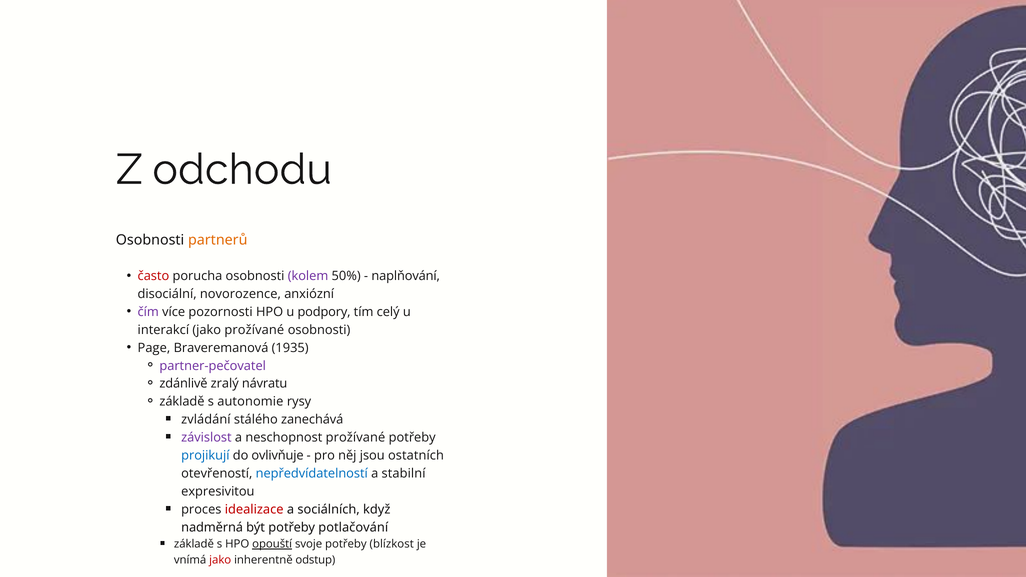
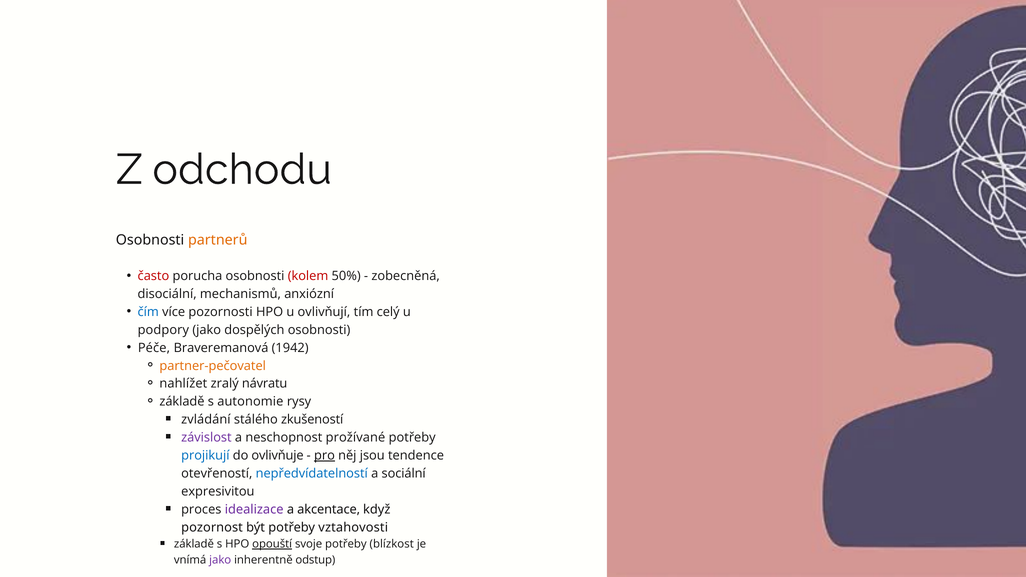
kolem colour: purple -> red (308, 276)
naplňování: naplňování -> zobecněná (406, 276)
novorozence: novorozence -> mechanismů (240, 294)
čím colour: purple -> blue (148, 312)
podpory: podpory -> ovlivňují (324, 312)
interakcí: interakcí -> podpory (163, 330)
jako prožívané: prožívané -> dospělých (254, 330)
Page: Page -> Péče (154, 348)
1935: 1935 -> 1942 (290, 348)
partner-pečovatel colour: purple -> orange (213, 366)
zdánlivě: zdánlivě -> nahlížet (183, 384)
zanechává: zanechává -> zkušeností (312, 420)
pro underline: none -> present (324, 456)
ostatních: ostatních -> tendence (416, 456)
stabilní: stabilní -> sociální (404, 474)
idealizace colour: red -> purple (254, 509)
sociálních: sociálních -> akcentace (329, 509)
nadměrná: nadměrná -> pozornost (212, 527)
potlačování: potlačování -> vztahovosti (353, 527)
jako colour: red -> purple (220, 560)
